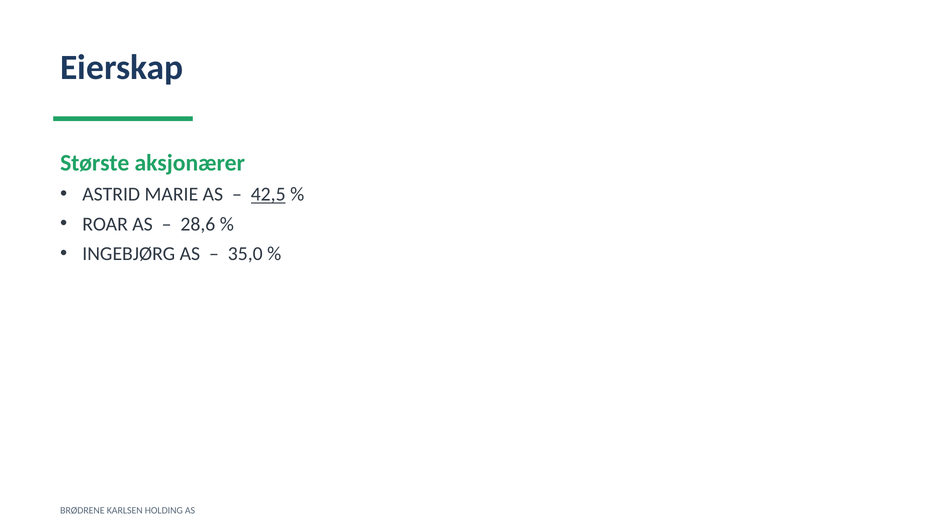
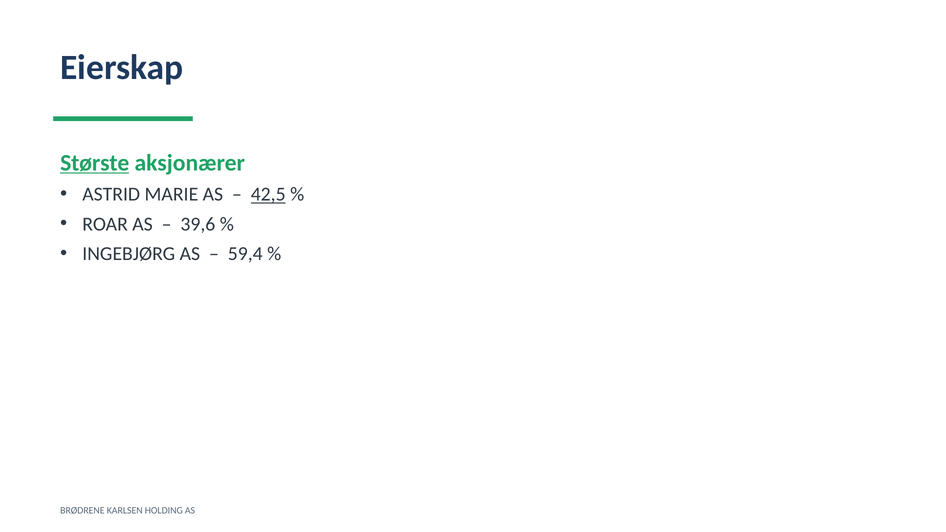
Største underline: none -> present (95, 163)
28,6: 28,6 -> 39,6 (198, 224)
35,0: 35,0 -> 59,4 (245, 254)
